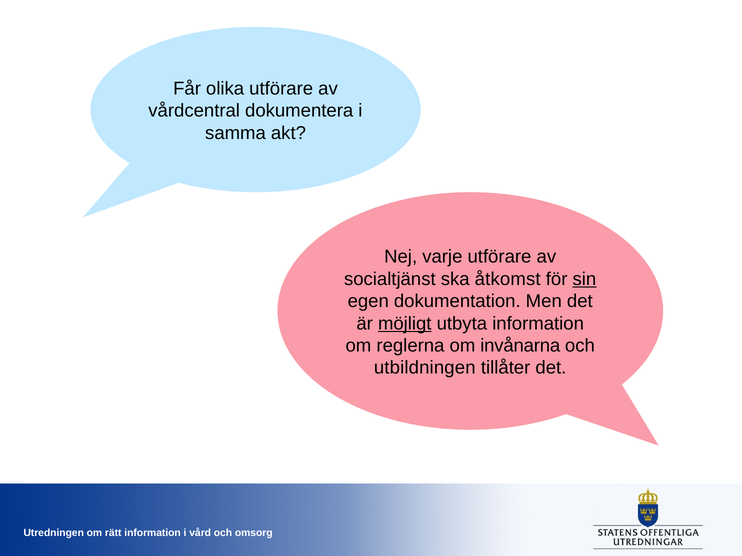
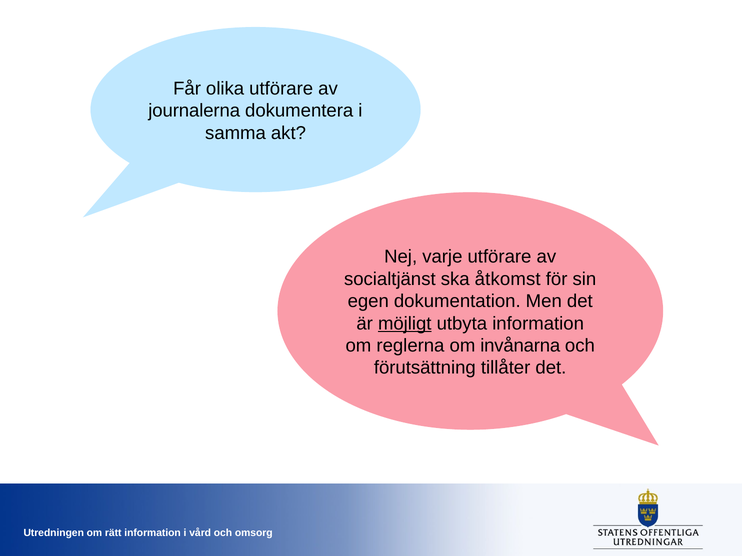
vårdcentral: vårdcentral -> journalerna (194, 111)
sin underline: present -> none (584, 279)
utbildningen: utbildningen -> förutsättning (425, 368)
